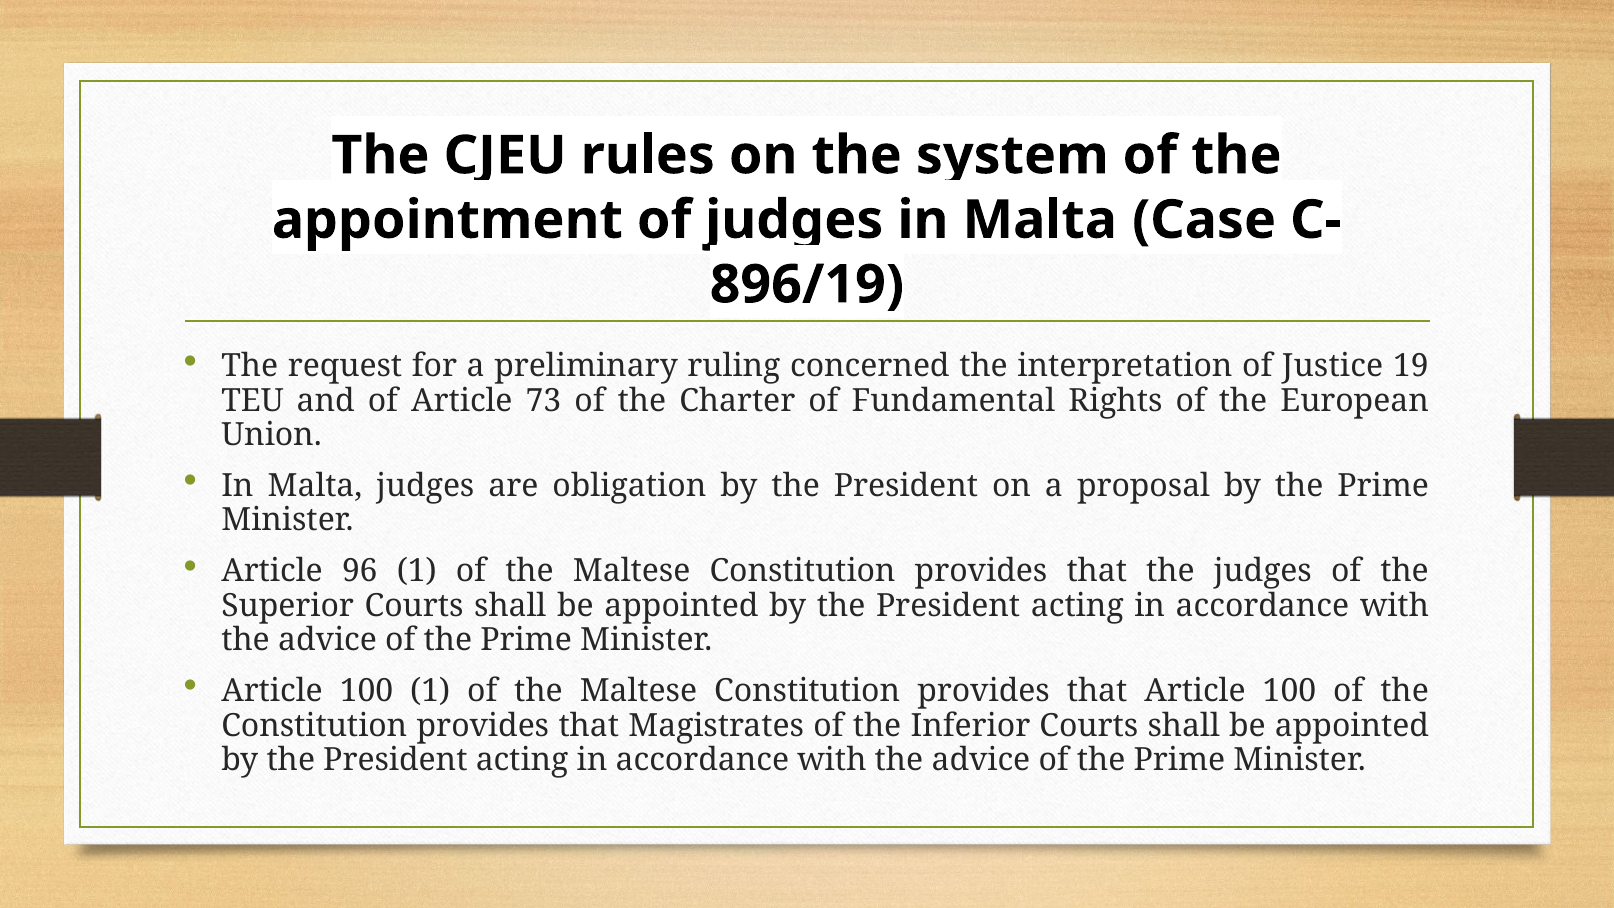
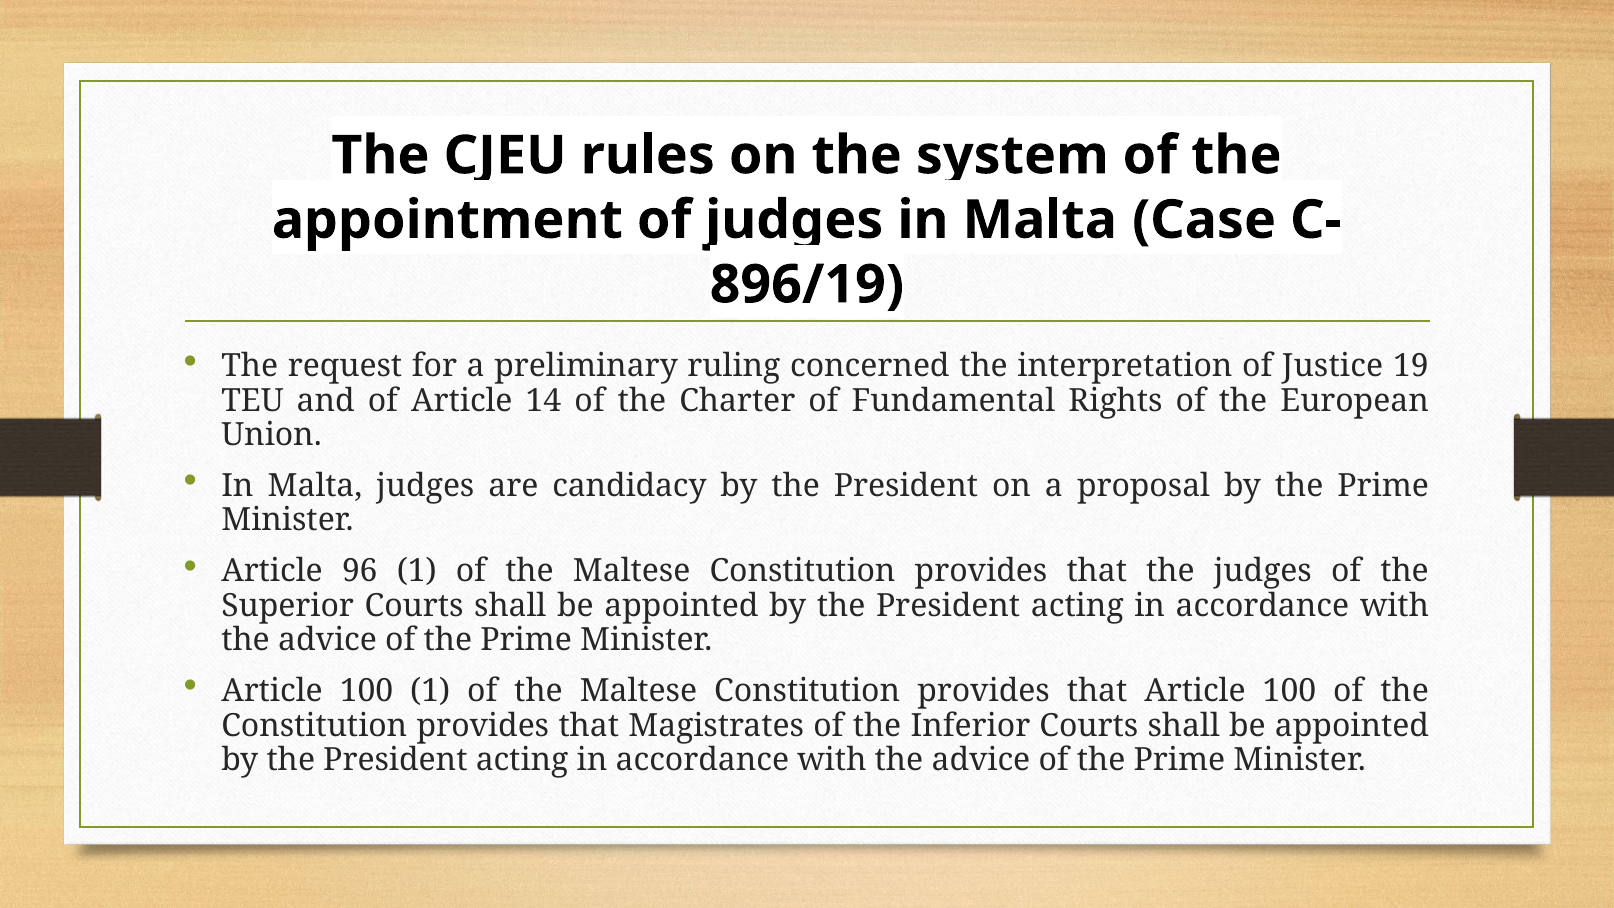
73: 73 -> 14 (544, 400)
obligation: obligation -> candidacy (629, 486)
